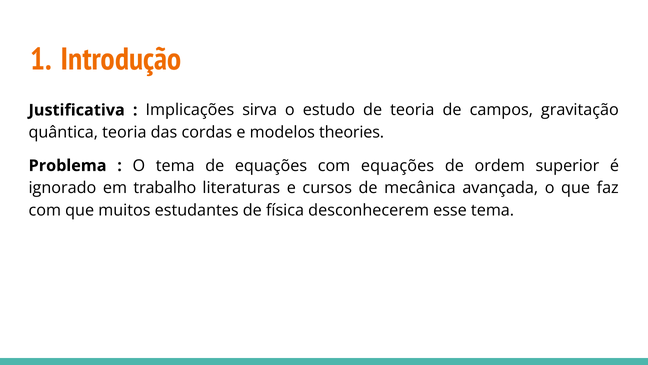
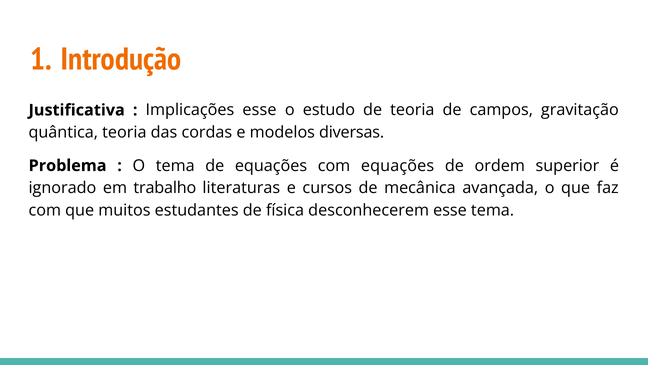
Implicações sirva: sirva -> esse (260, 110)
theories: theories -> diversas (352, 132)
